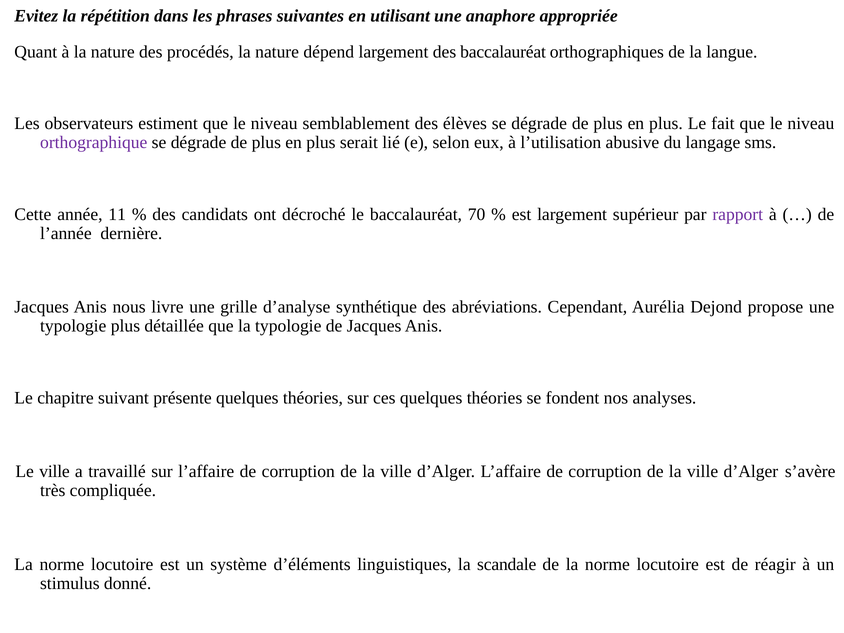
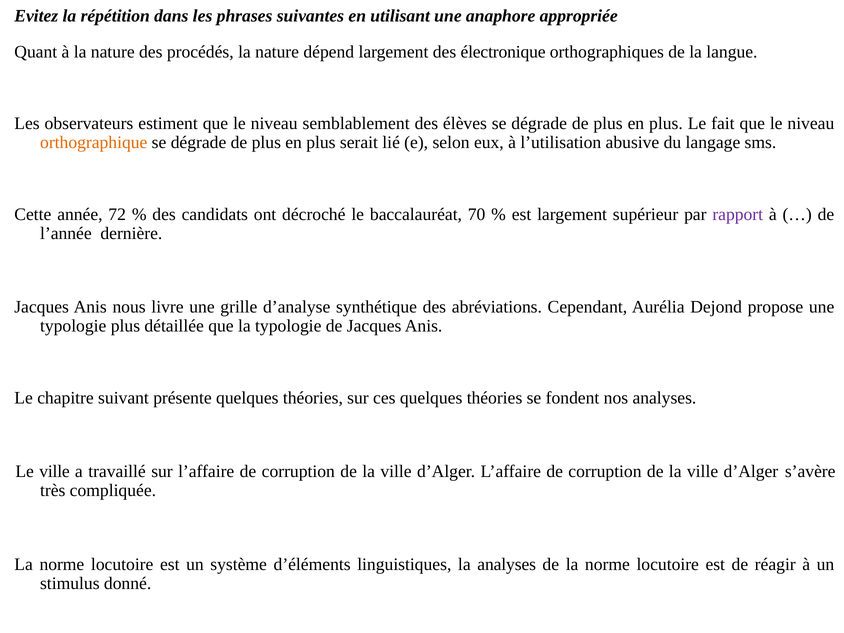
des baccalauréat: baccalauréat -> électronique (503, 52)
orthographique colour: purple -> orange (94, 143)
11: 11 -> 72 (117, 214)
la scandale: scandale -> analyses (507, 564)
